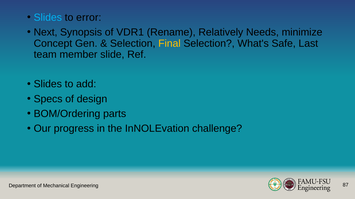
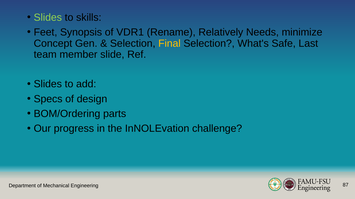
Slides colour: light blue -> light green (48, 17)
error: error -> skills (89, 17)
Next: Next -> Feet (45, 32)
